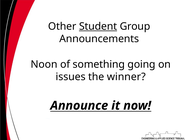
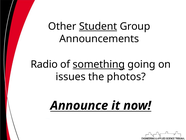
Noon: Noon -> Radio (44, 64)
something underline: none -> present (99, 64)
winner: winner -> photos (126, 77)
